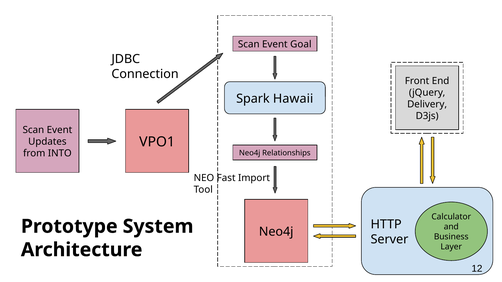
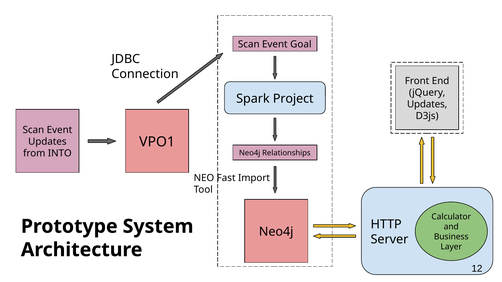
Hawaii: Hawaii -> Project (293, 99)
Delivery: Delivery -> Updates (427, 104)
